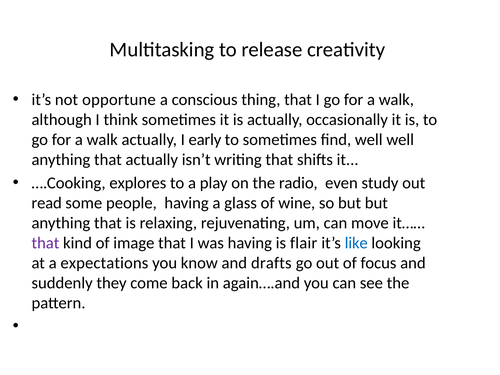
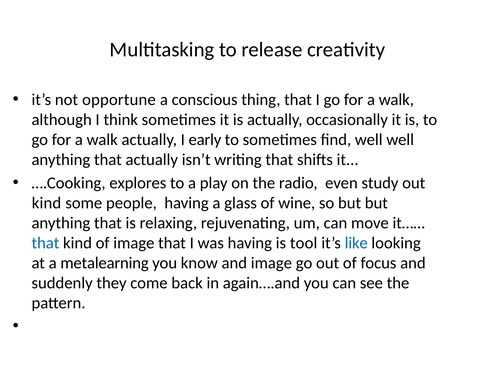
read: read -> kind (46, 203)
that colour: purple -> blue (45, 243)
flair: flair -> tool (304, 243)
expectations: expectations -> metalearning (105, 263)
and drafts: drafts -> image (271, 263)
